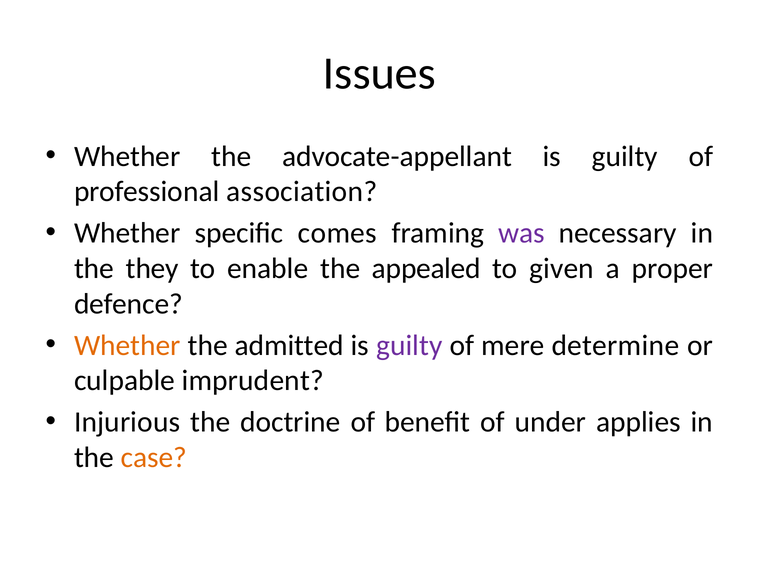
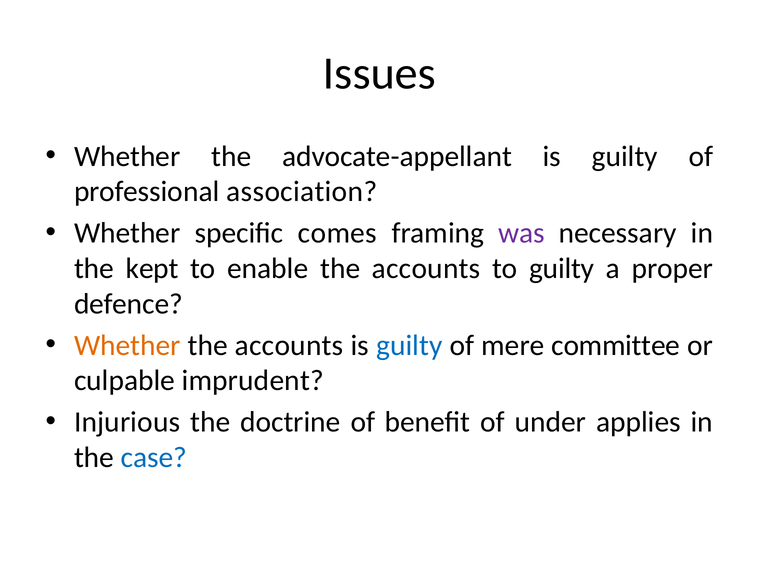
they: they -> kept (152, 269)
enable the appealed: appealed -> accounts (426, 269)
to given: given -> guilty (562, 269)
admitted: admitted -> accounts (289, 345)
guilty colour: purple -> blue (409, 345)
determine: determine -> committee (616, 345)
case colour: orange -> blue (154, 458)
